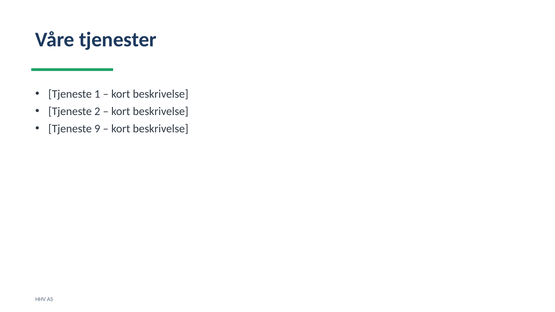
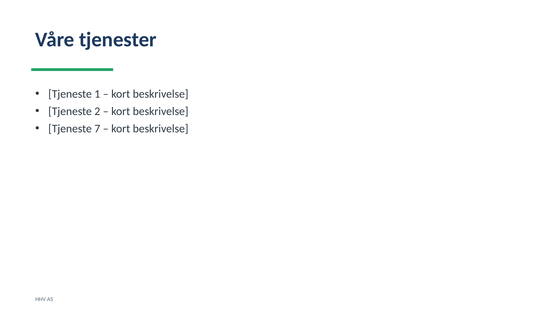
9: 9 -> 7 (97, 129)
